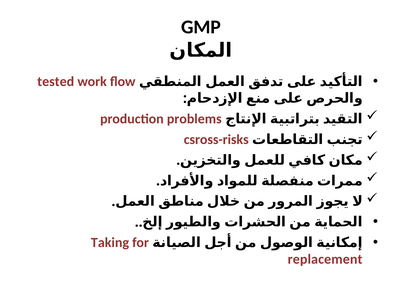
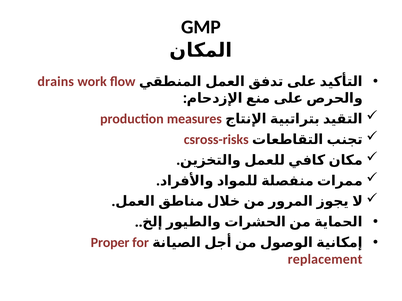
tested: tested -> drains (56, 82)
problems: problems -> measures (194, 119)
Taking: Taking -> Proper (110, 243)
